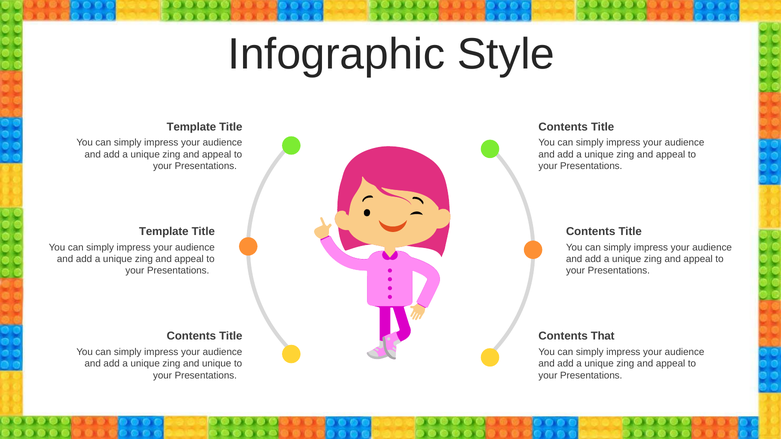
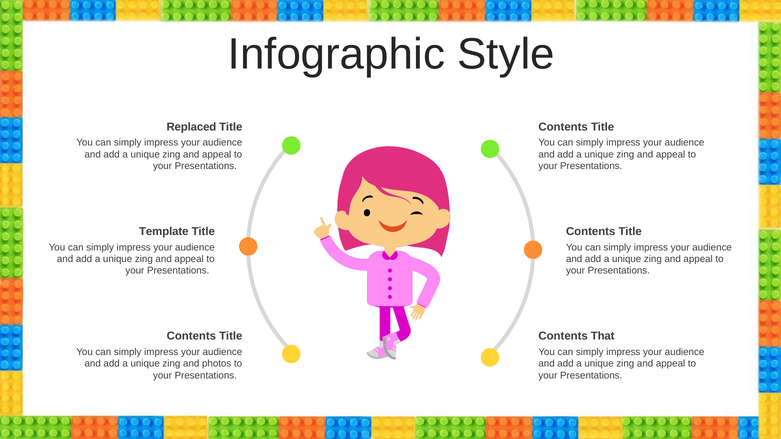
Template: Template -> Replaced (191, 127)
and unique: unique -> photos (217, 364)
